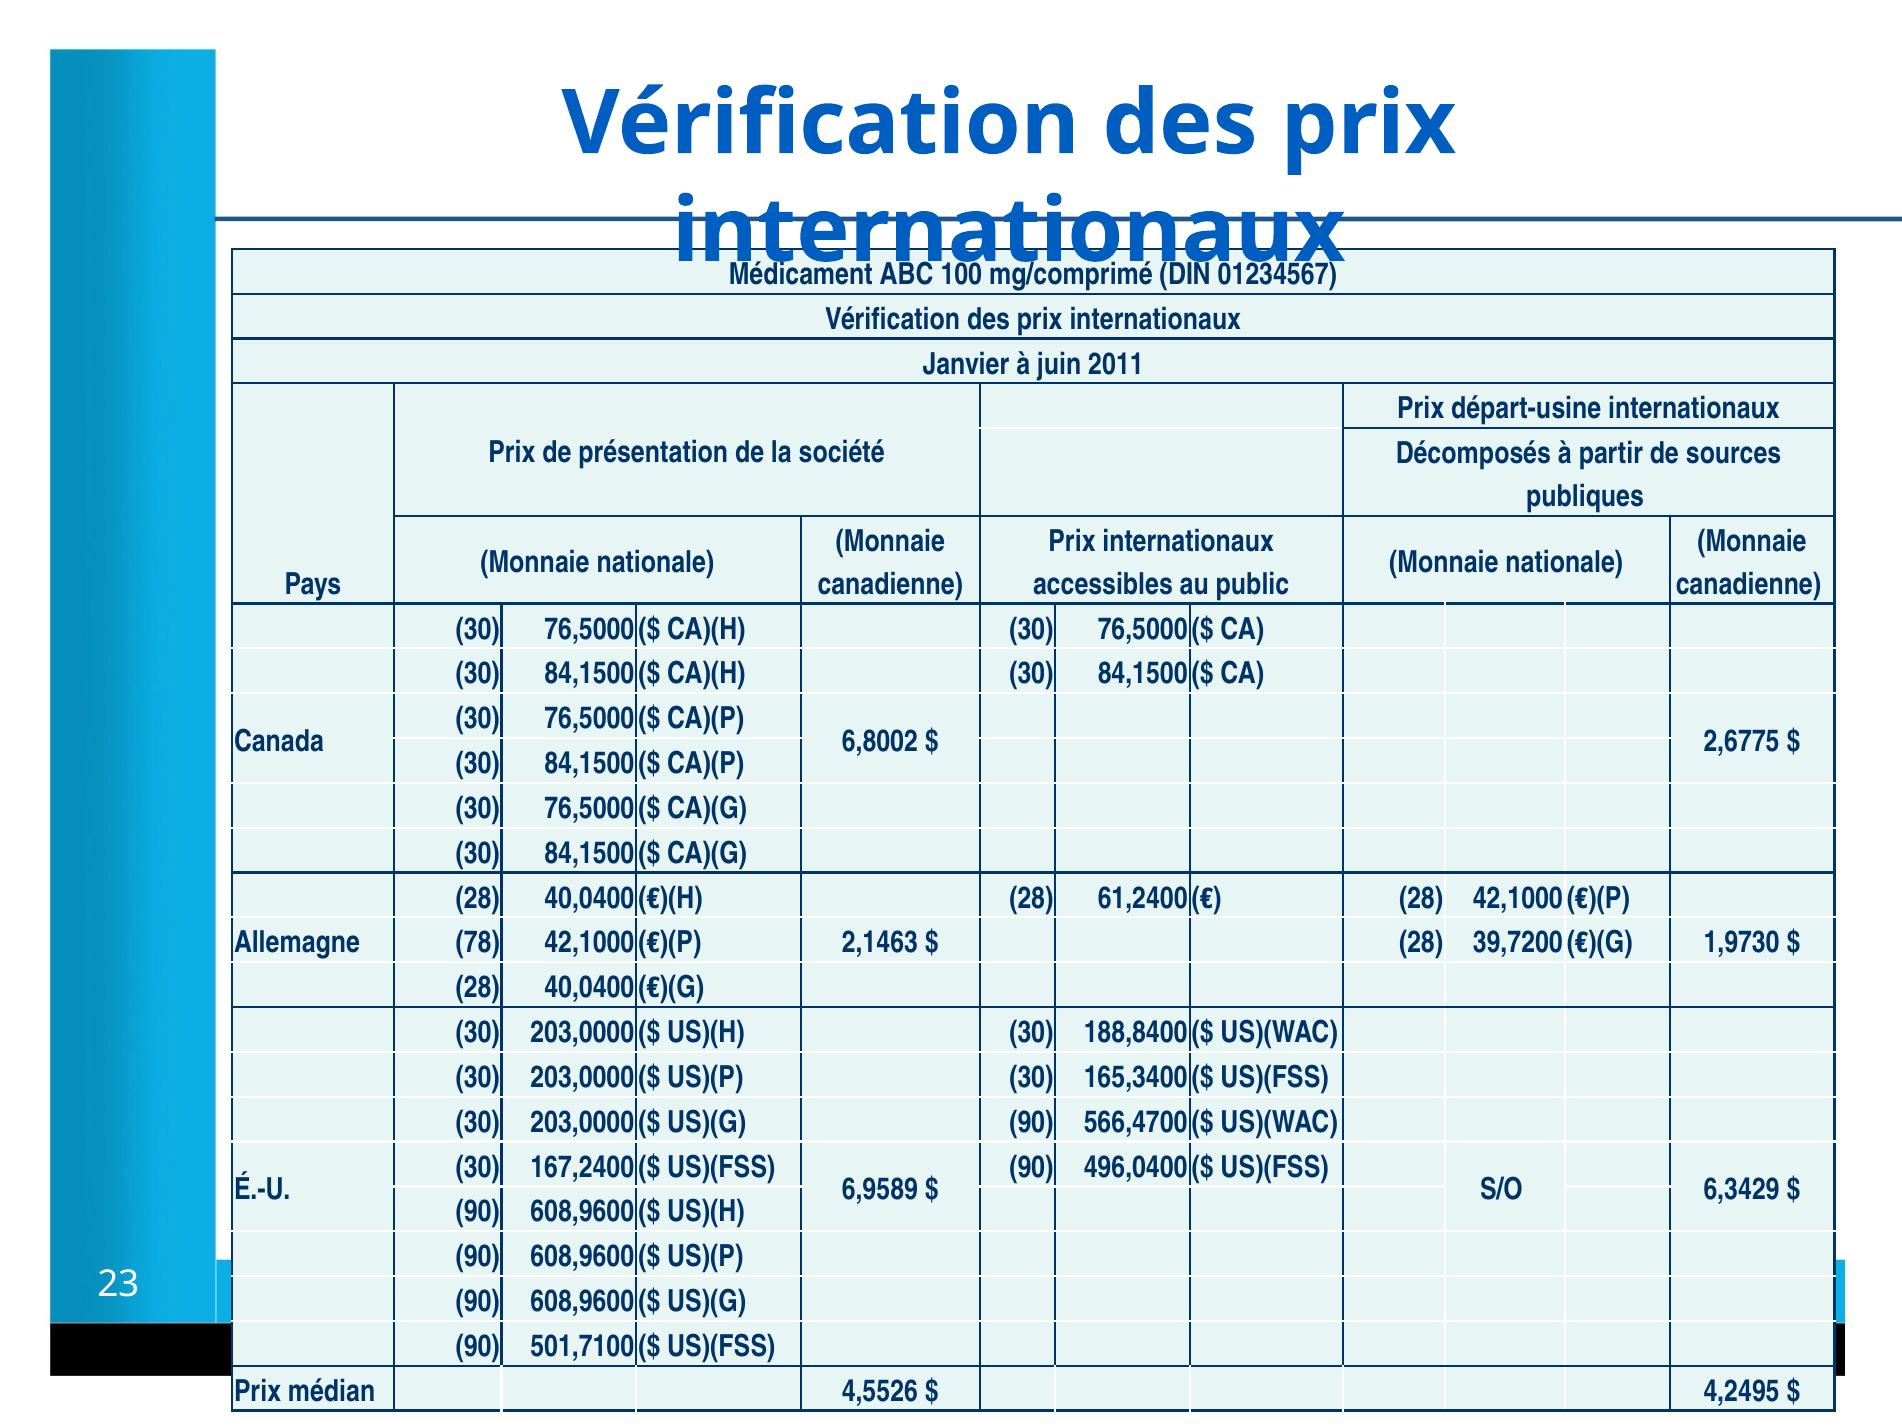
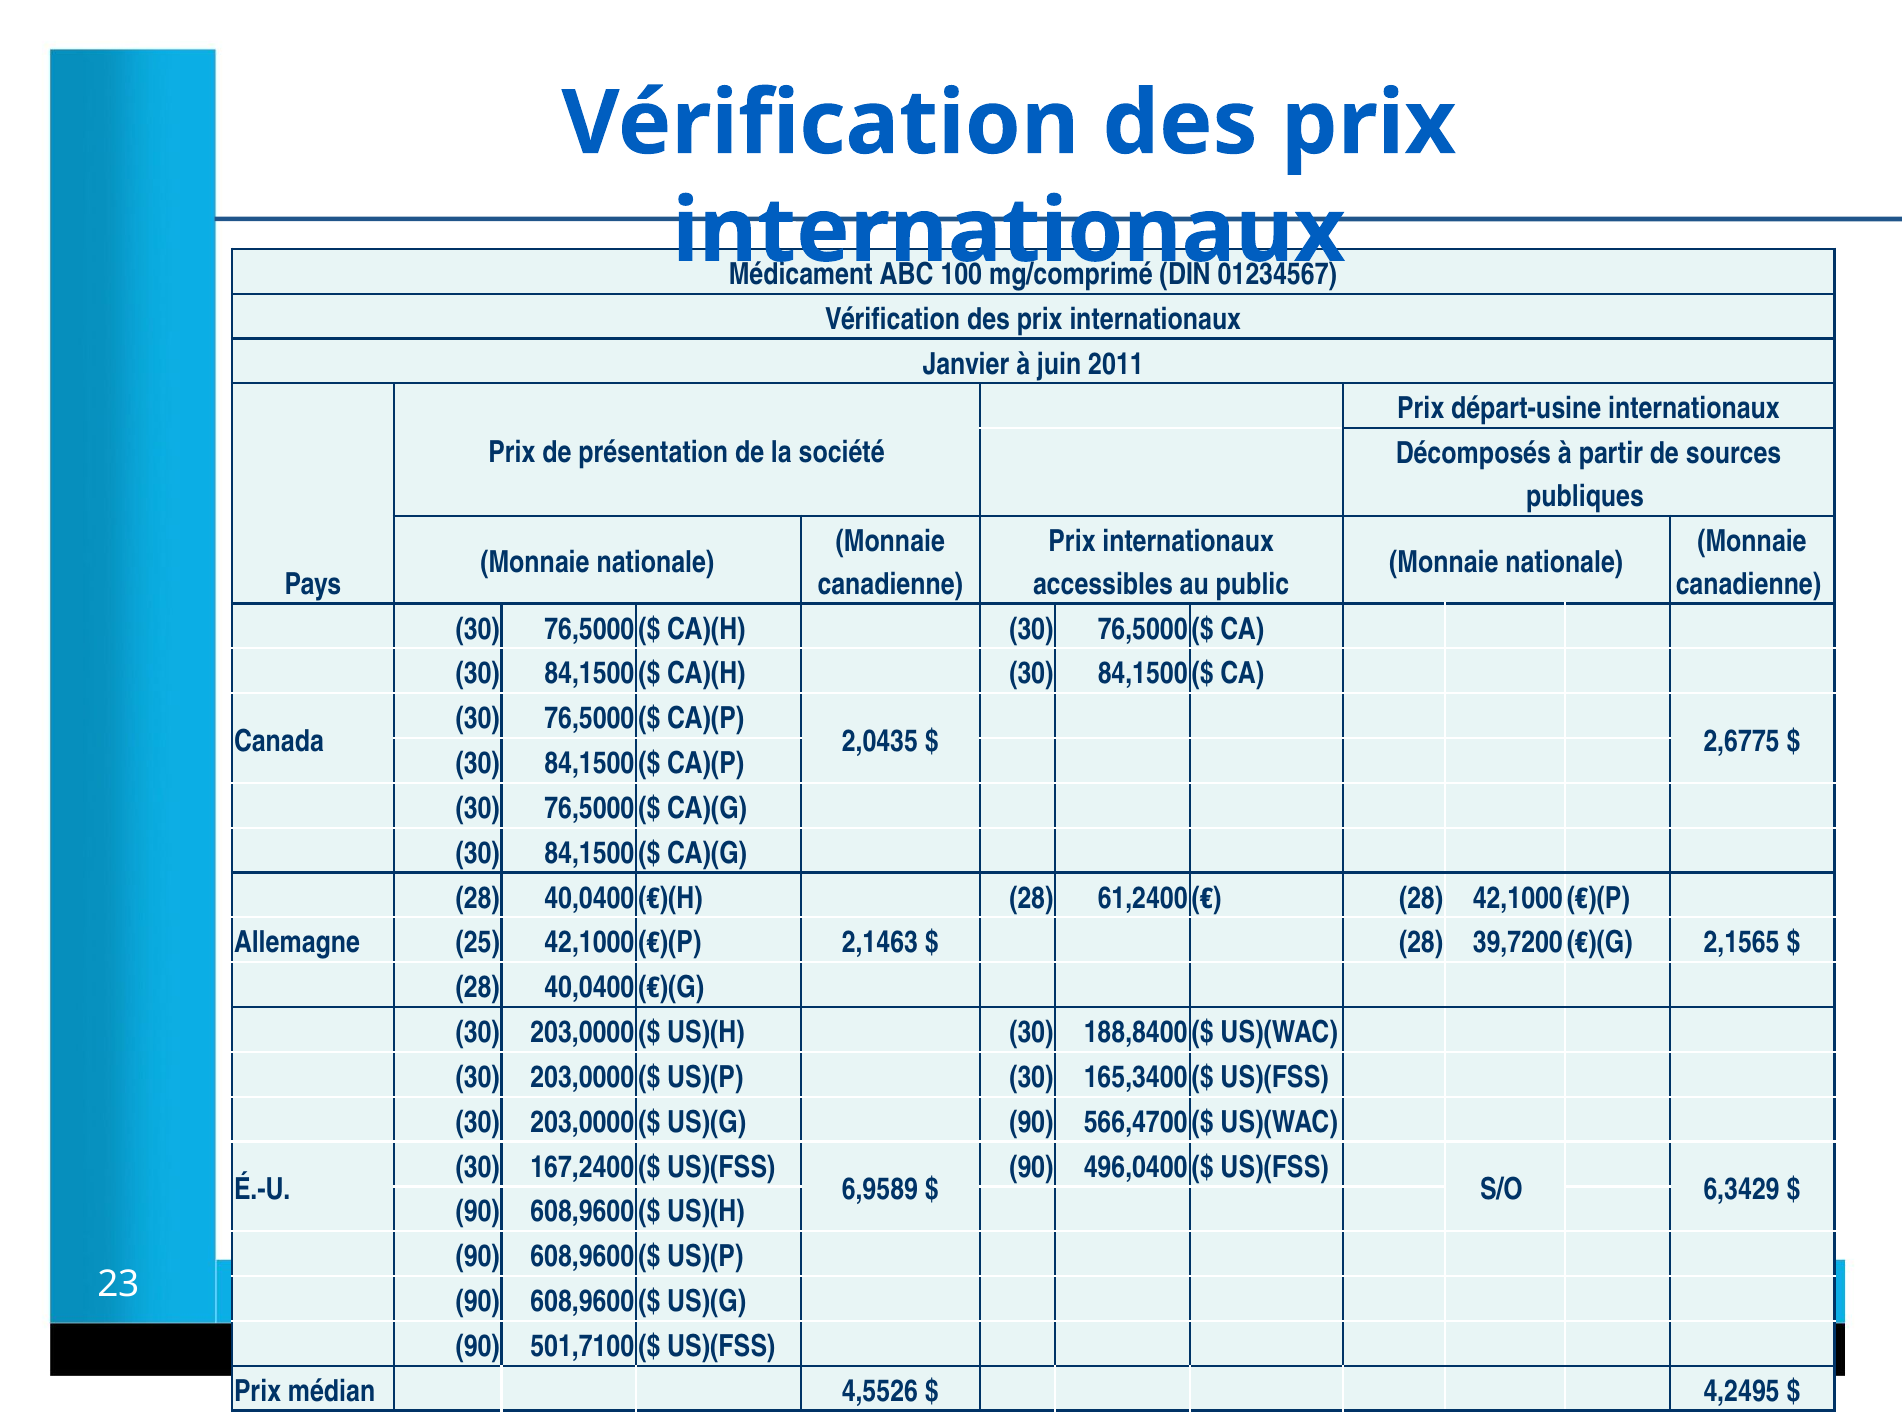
6,8002: 6,8002 -> 2,0435 (880, 741)
78: 78 -> 25 (478, 943)
1,9730: 1,9730 -> 2,1565 (1742, 943)
